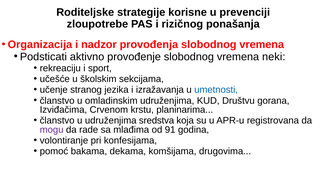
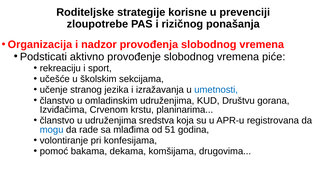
neki: neki -> piće (274, 57)
mogu colour: purple -> blue (52, 130)
91: 91 -> 51 (170, 130)
